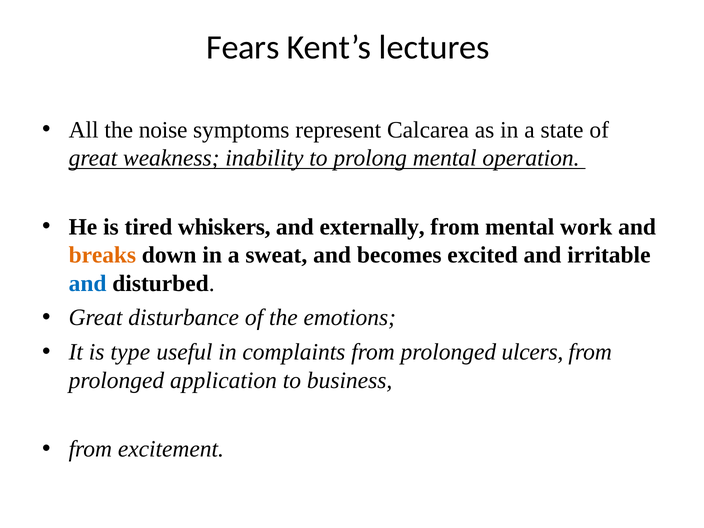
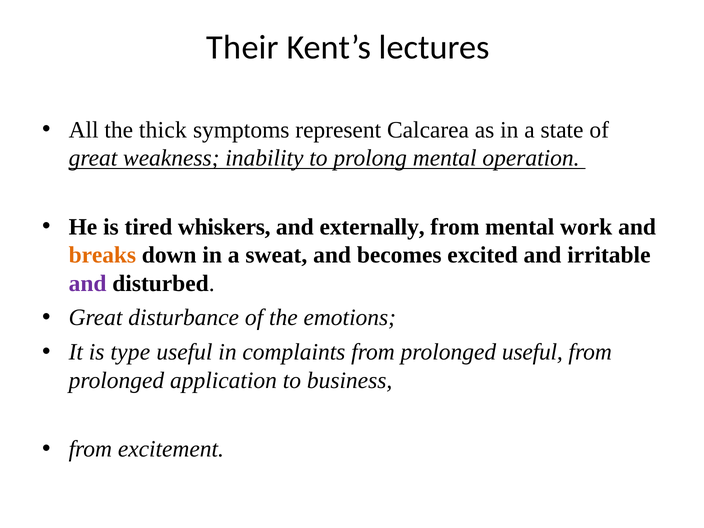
Fears: Fears -> Their (243, 48)
noise: noise -> thick (163, 130)
and colour: blue -> purple (88, 283)
prolonged ulcers: ulcers -> useful (532, 352)
